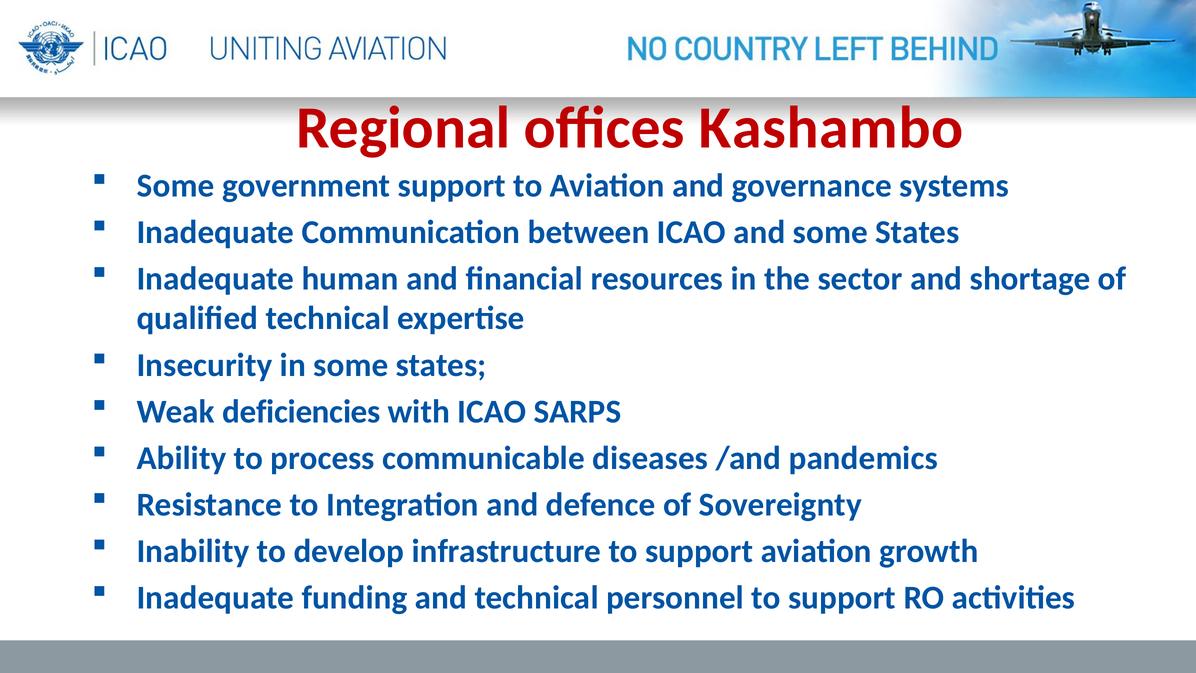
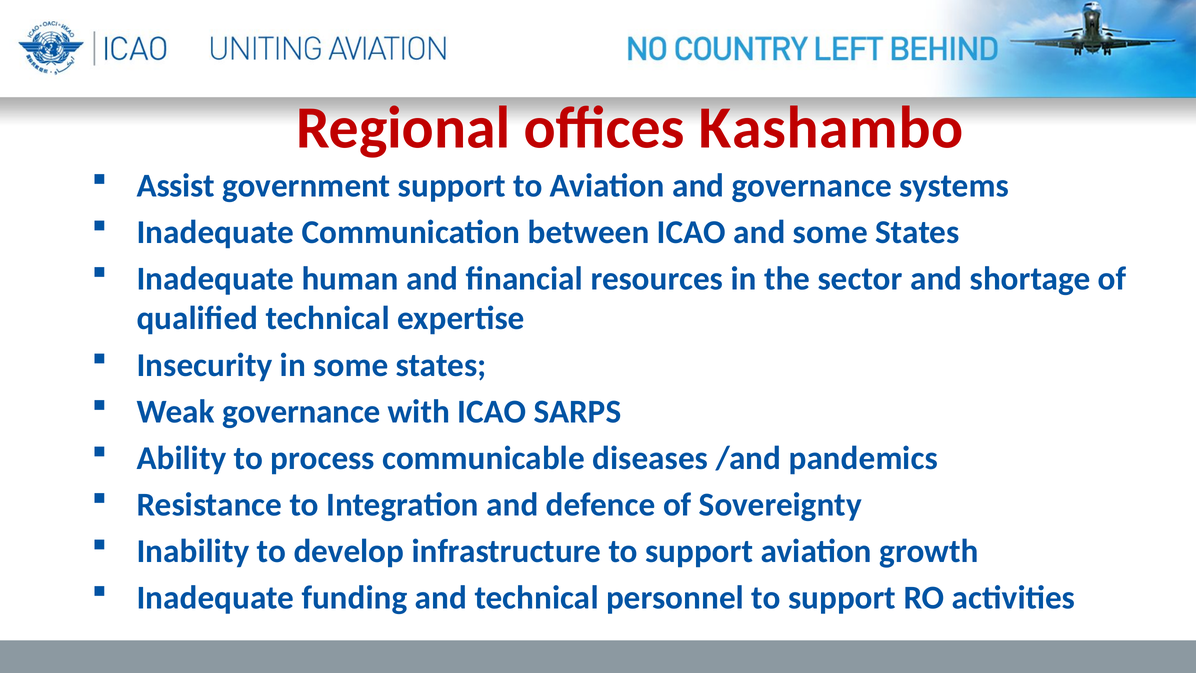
Some: Some -> Assist (176, 185)
Weak deficiencies: deficiencies -> governance (301, 411)
